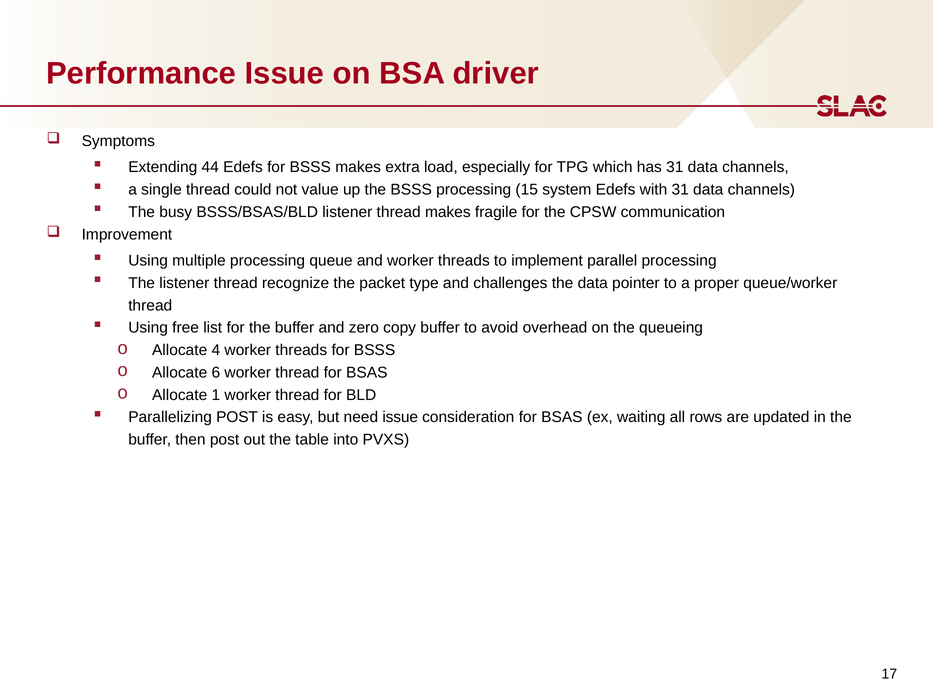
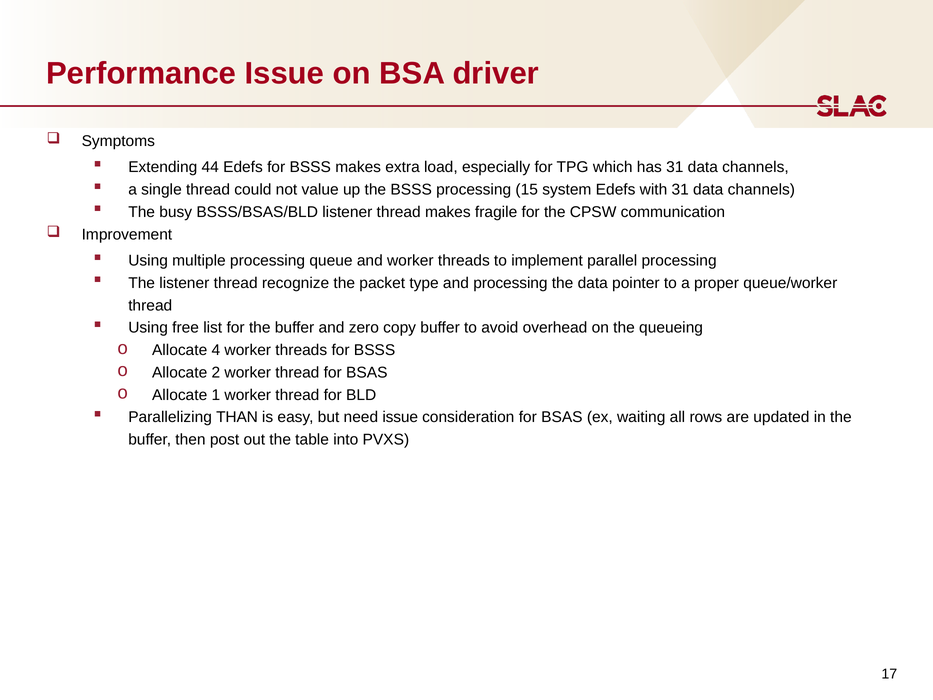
and challenges: challenges -> processing (510, 283)
6: 6 -> 2 (216, 372)
Parallelizing POST: POST -> THAN (237, 417)
